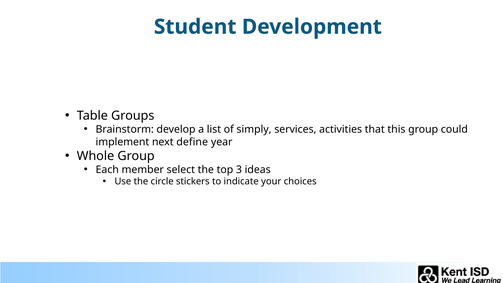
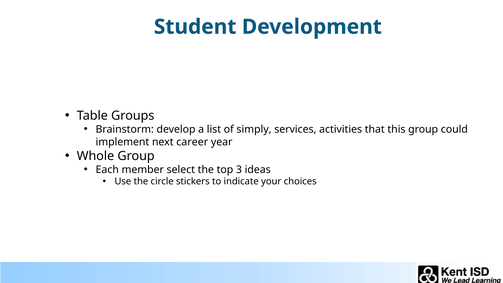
define: define -> career (192, 142)
